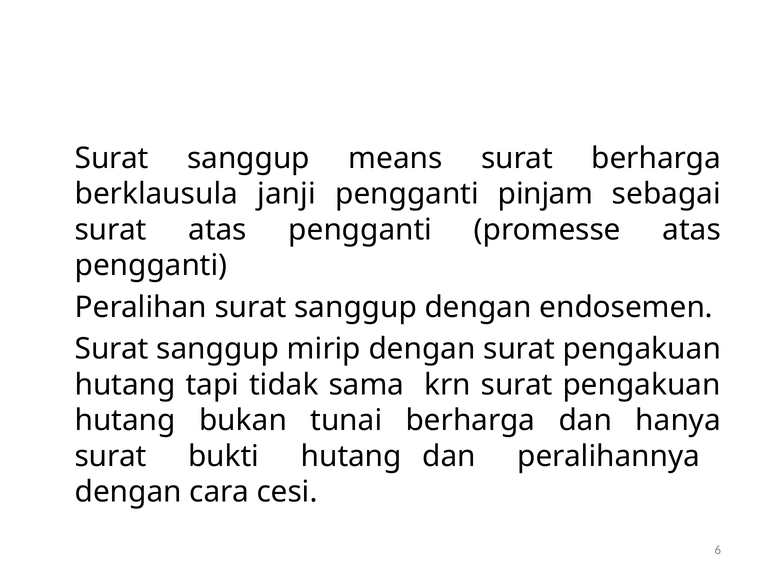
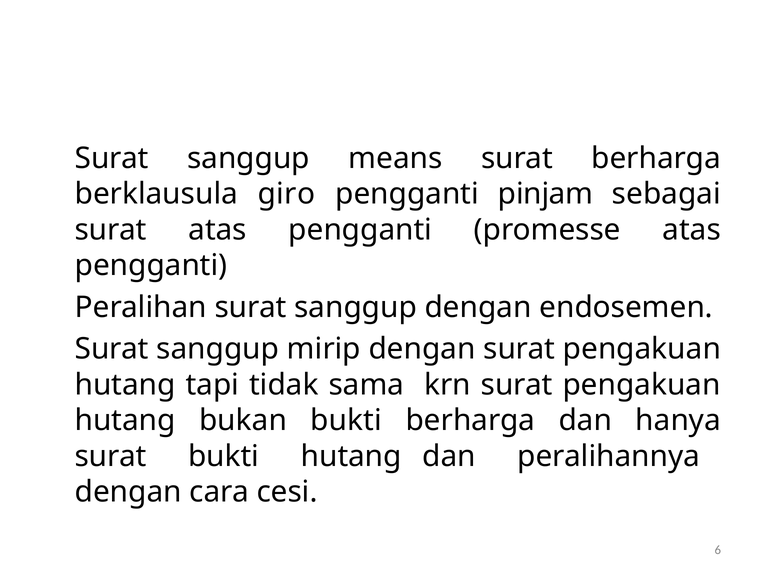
janji: janji -> giro (286, 194)
bukan tunai: tunai -> bukti (346, 420)
